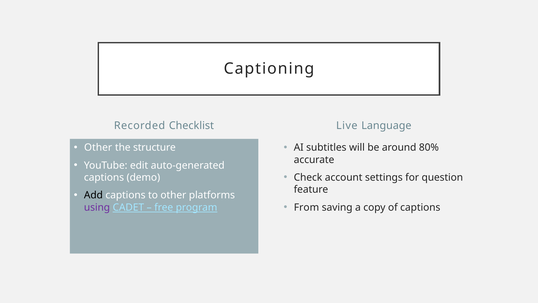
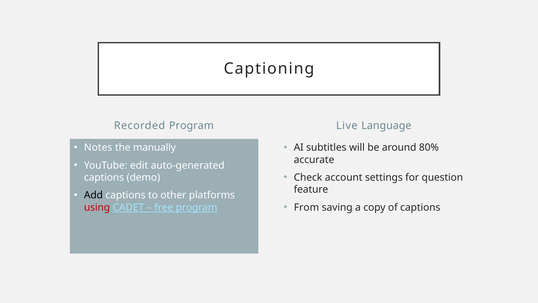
Recorded Checklist: Checklist -> Program (191, 125)
Other: Other -> Notes (98, 147)
structure: structure -> manually (154, 147)
using colour: purple -> red (97, 207)
